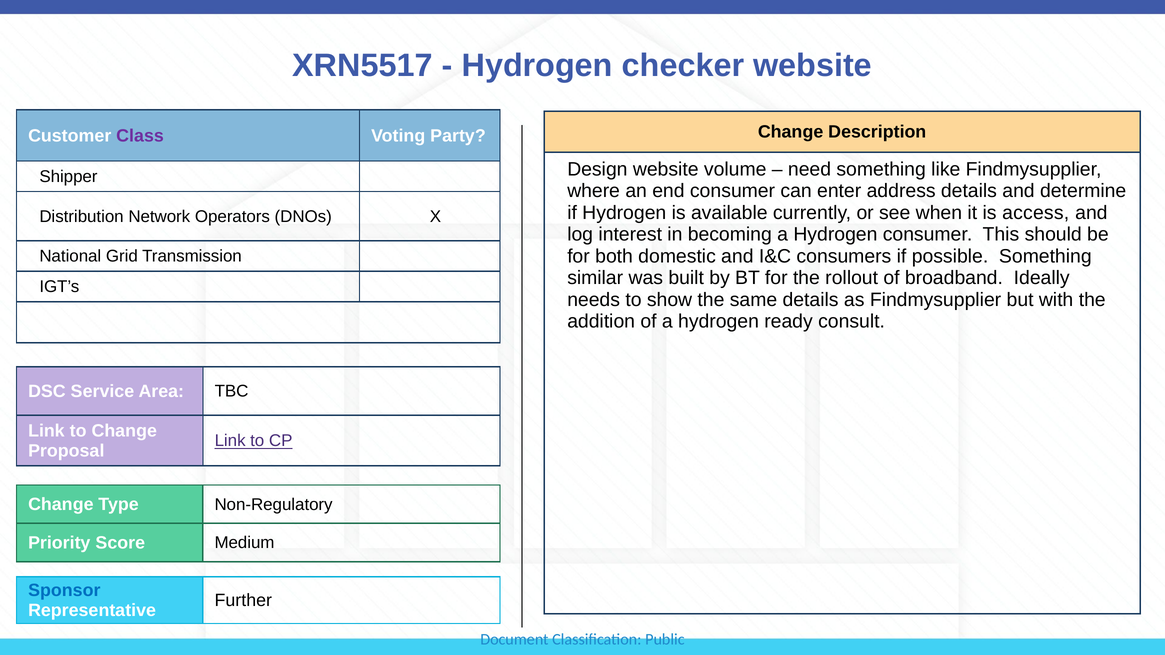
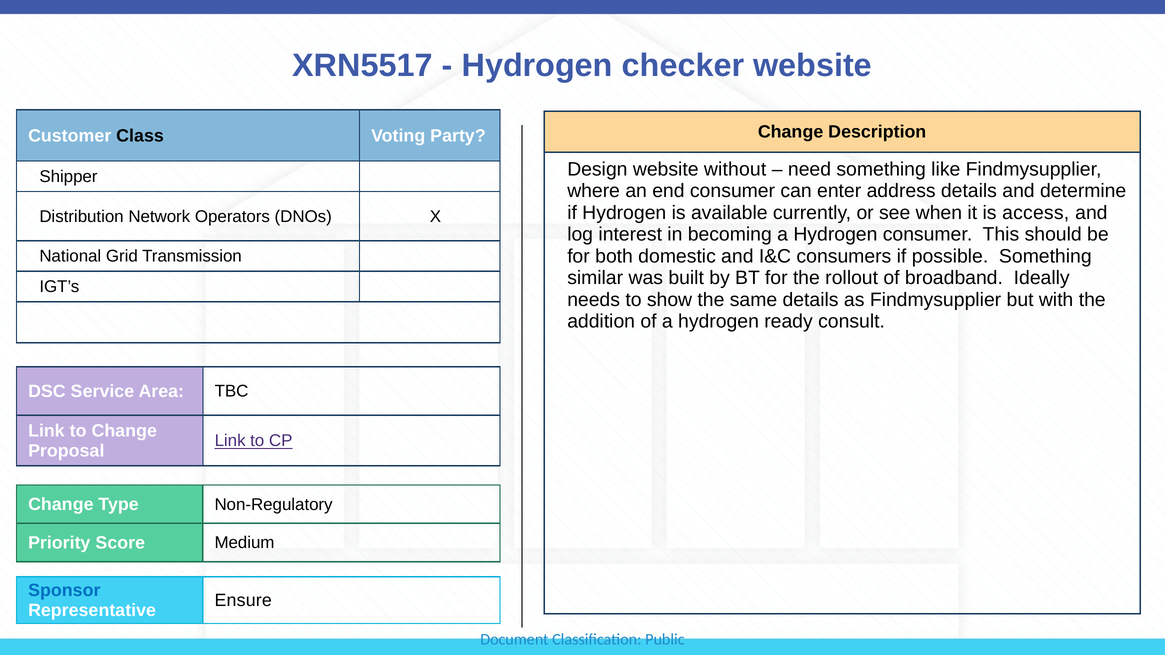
Class colour: purple -> black (140, 136)
volume: volume -> without (735, 169)
Further: Further -> Ensure (243, 601)
